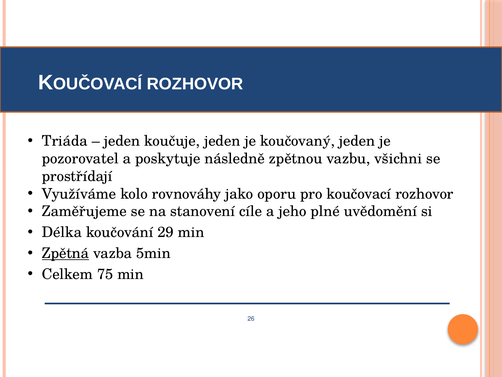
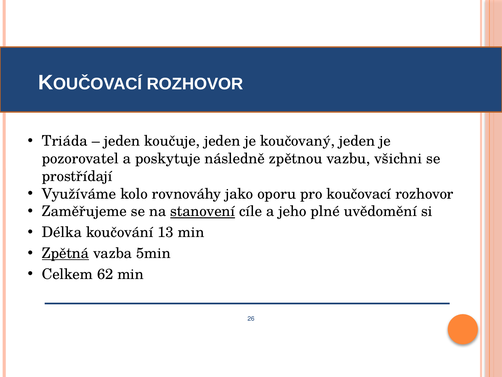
stanovení underline: none -> present (203, 211)
29: 29 -> 13 (166, 232)
75: 75 -> 62 (105, 274)
